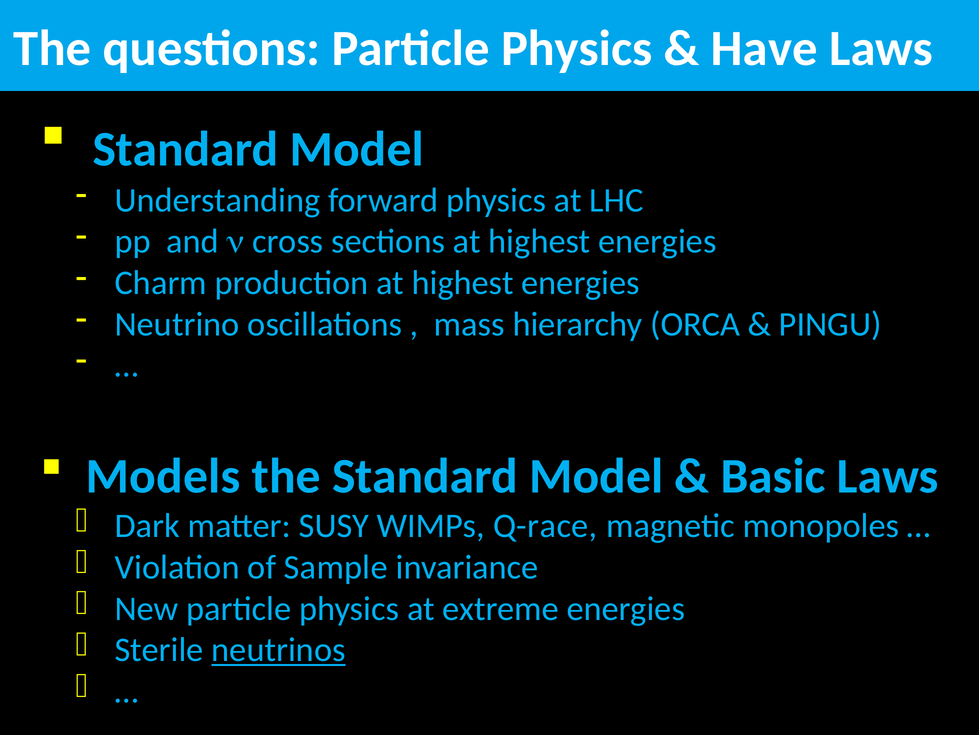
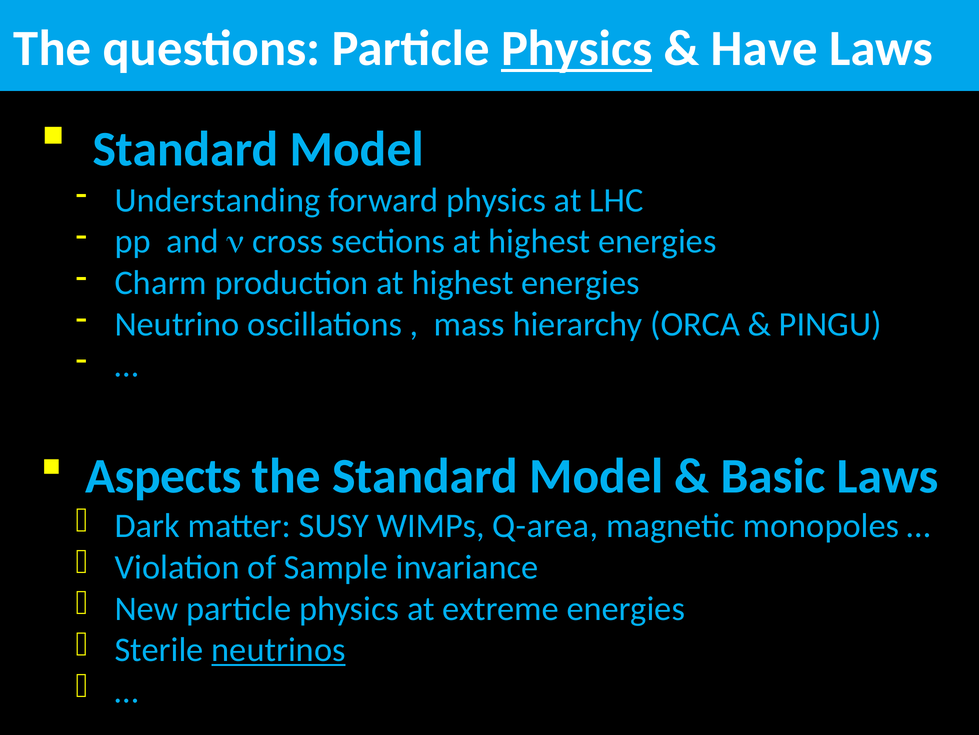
Physics underline: none -> present (577, 49)
Models: Models -> Aspects (163, 476)
Q-race: Q-race -> Q-area (545, 525)
